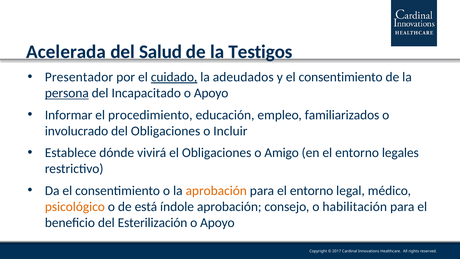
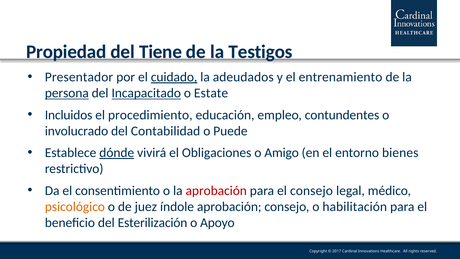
Acelerada: Acelerada -> Propiedad (66, 52)
Salud: Salud -> Tiene (161, 52)
y el consentimiento: consentimiento -> entrenamiento (341, 77)
Incapacitado underline: none -> present (146, 93)
Apoyo: Apoyo -> Estate (211, 93)
Informar: Informar -> Incluidos (69, 115)
familiarizados: familiarizados -> contundentes (342, 115)
del Obligaciones: Obligaciones -> Contabilidad (166, 131)
Incluir: Incluir -> Puede (230, 131)
dónde underline: none -> present (117, 153)
legales: legales -> bienes (400, 153)
aprobación colour: orange -> red (216, 190)
para el entorno: entorno -> consejo (311, 190)
está: está -> juez (146, 206)
